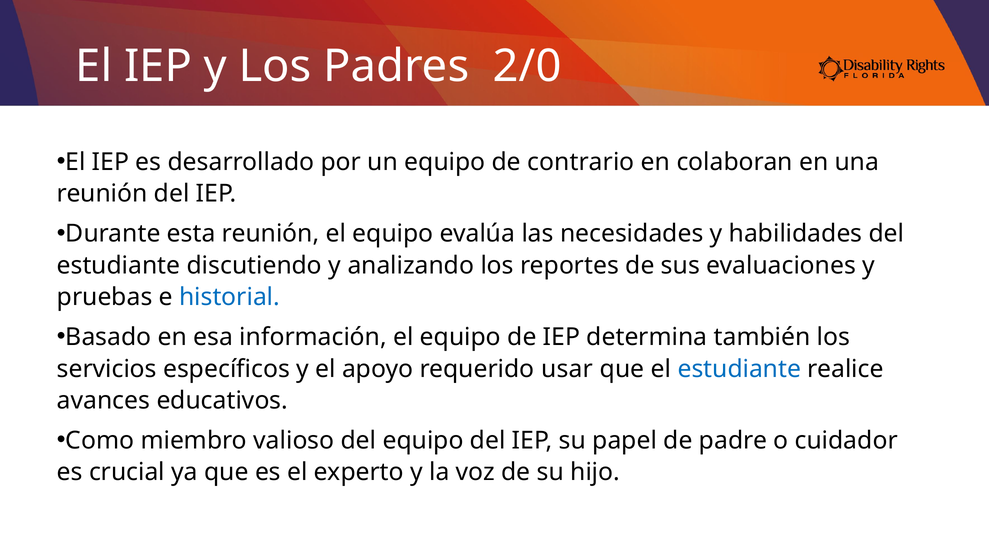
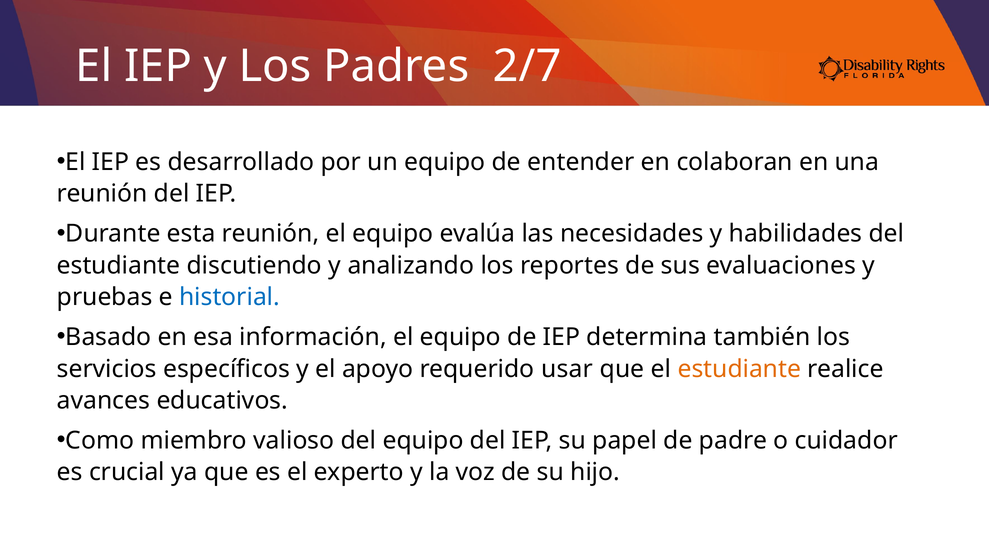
2/0: 2/0 -> 2/7 (527, 66)
contrario: contrario -> entender (581, 162)
estudiante colour: blue -> orange (739, 369)
